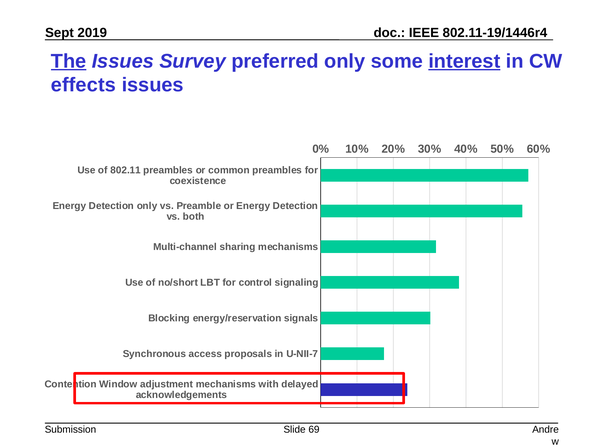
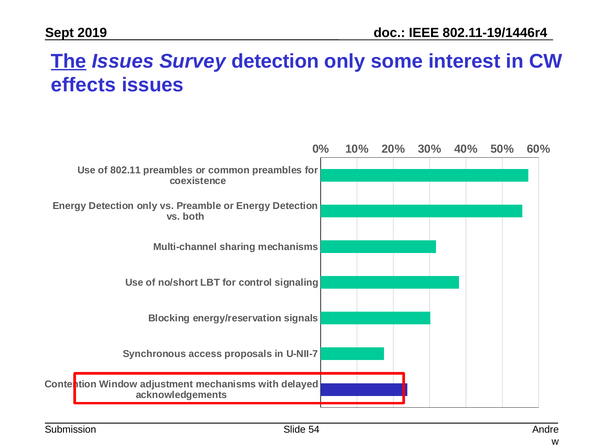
Survey preferred: preferred -> detection (275, 61)
interest underline: present -> none (464, 61)
69: 69 -> 54 (314, 430)
